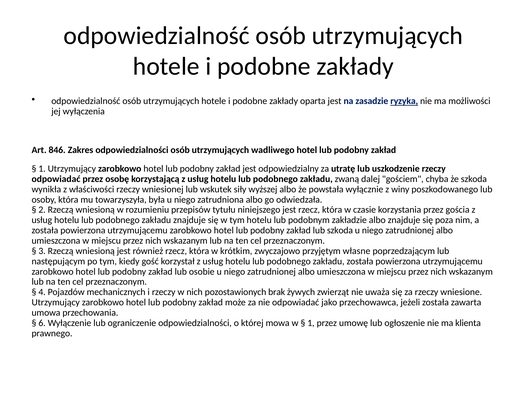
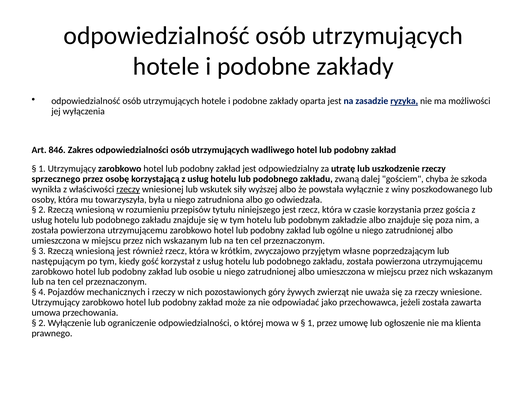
odpowiadać: odpowiadać -> sprzecznego (56, 179)
rzeczy underline: none -> present (128, 189)
lub szkoda: szkoda -> ogólne (340, 231)
brak: brak -> góry (277, 292)
6: 6 -> 2 (42, 323)
